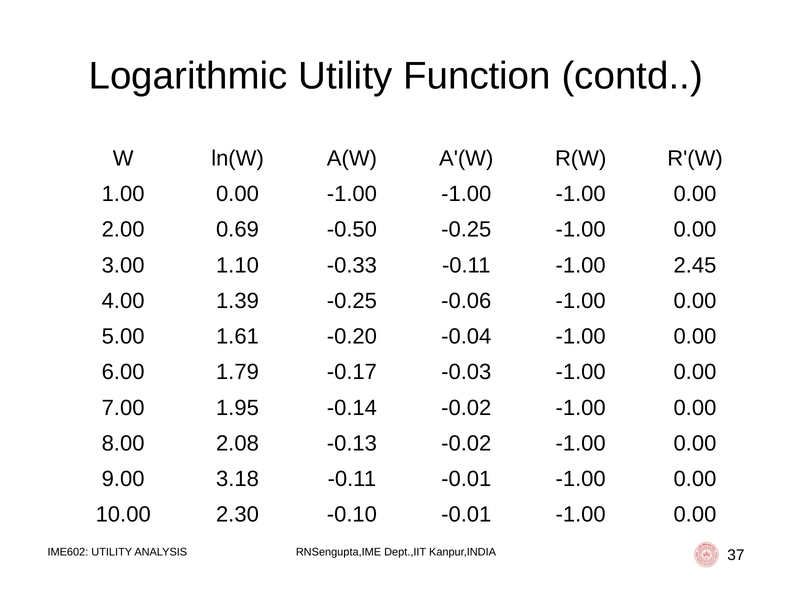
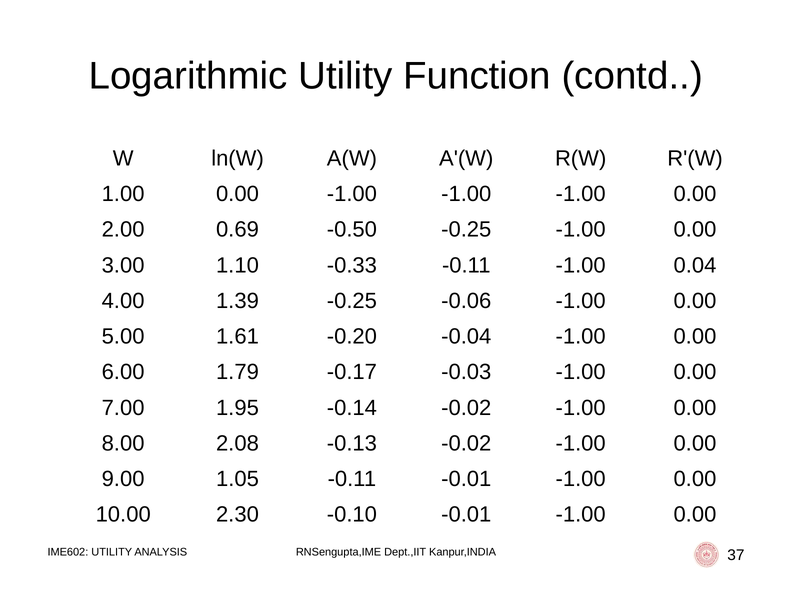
2.45: 2.45 -> 0.04 (695, 265)
3.18: 3.18 -> 1.05 (238, 479)
